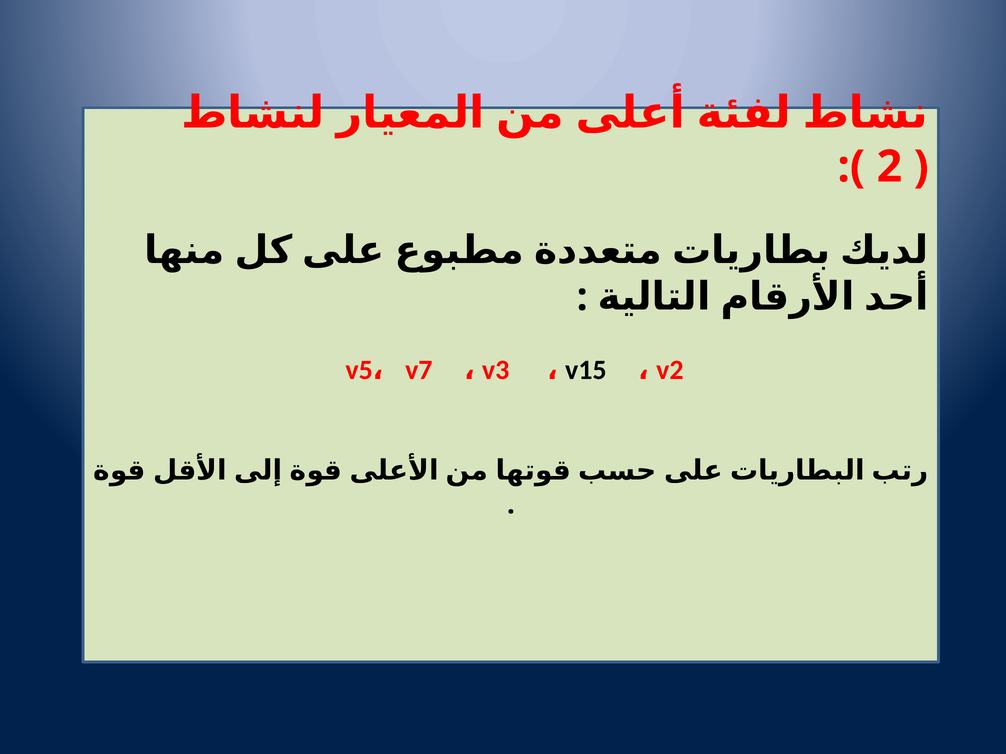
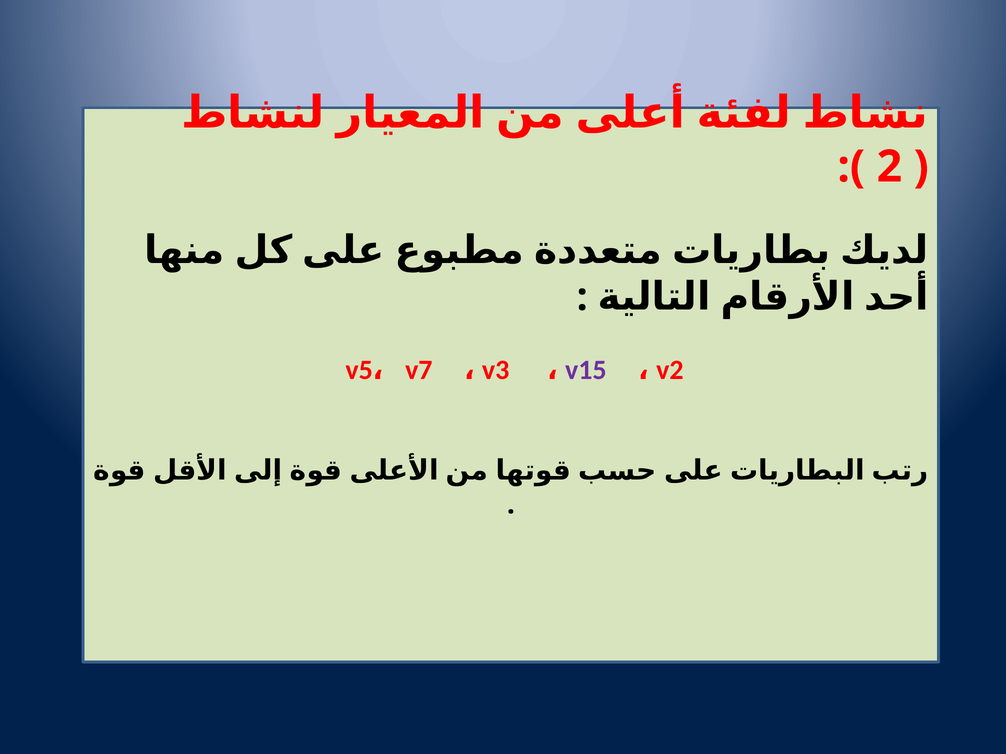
v15 colour: black -> purple (586, 370)
